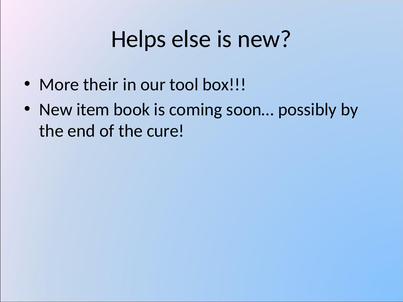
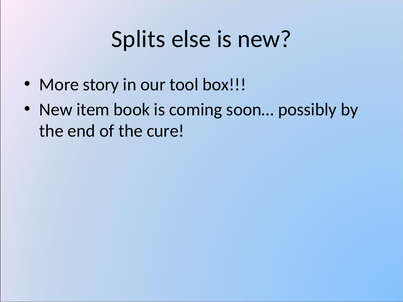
Helps: Helps -> Splits (138, 39)
their: their -> story (101, 85)
